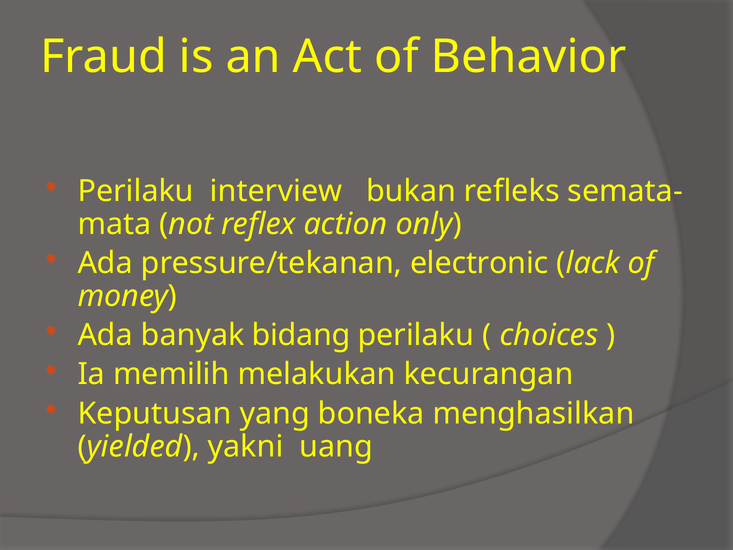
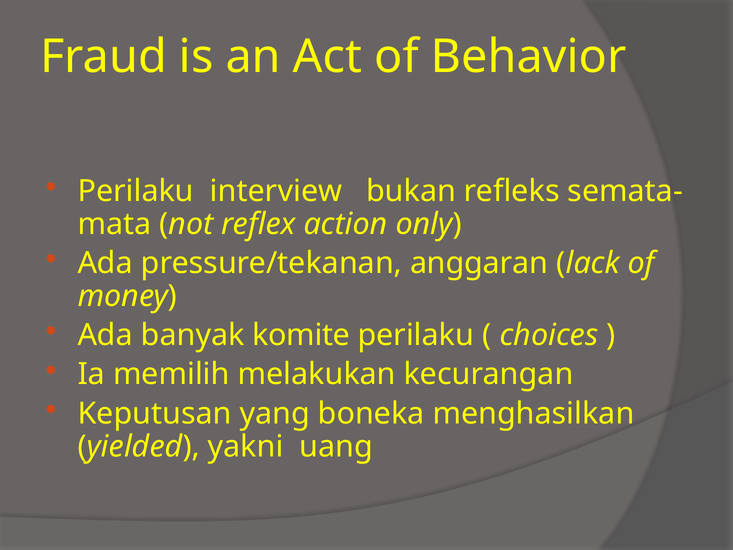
electronic: electronic -> anggaran (479, 263)
bidang: bidang -> komite (301, 335)
